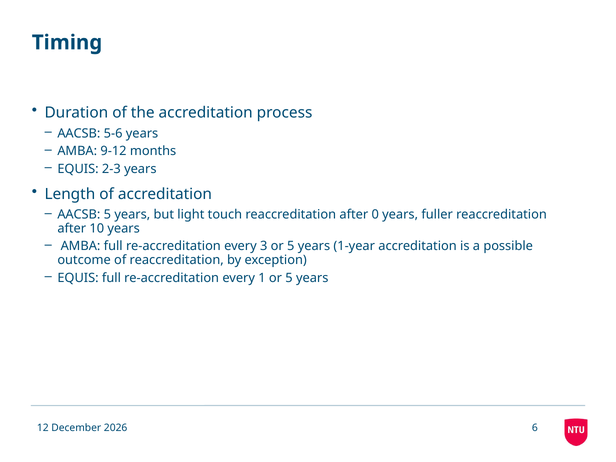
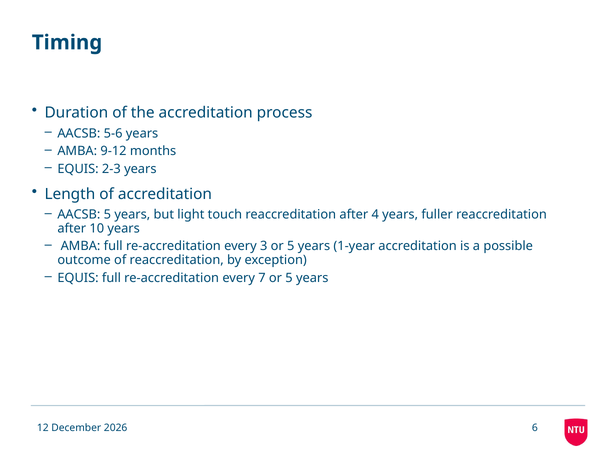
0: 0 -> 4 (375, 215)
1: 1 -> 7 (262, 278)
